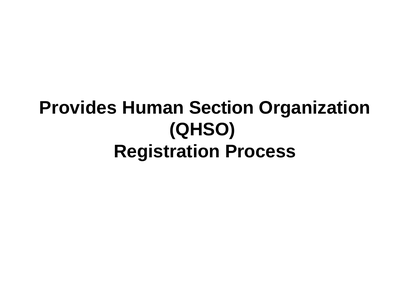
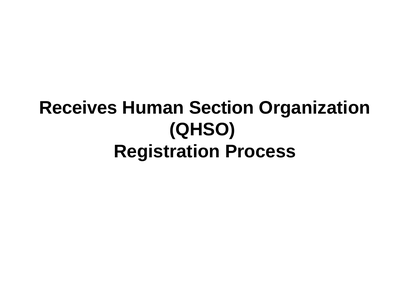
Provides: Provides -> Receives (78, 108)
